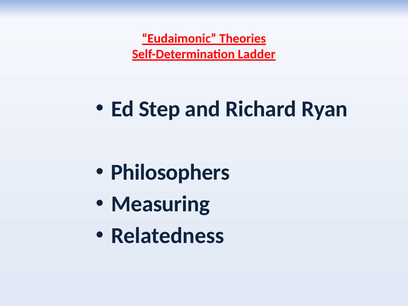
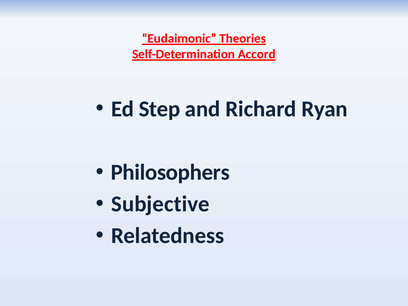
Ladder: Ladder -> Accord (257, 54)
Measuring: Measuring -> Subjective (160, 204)
